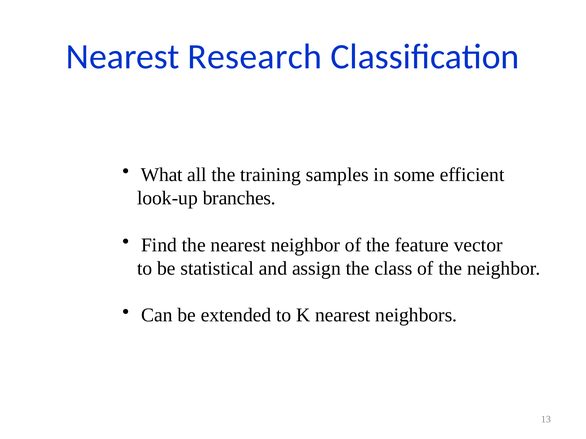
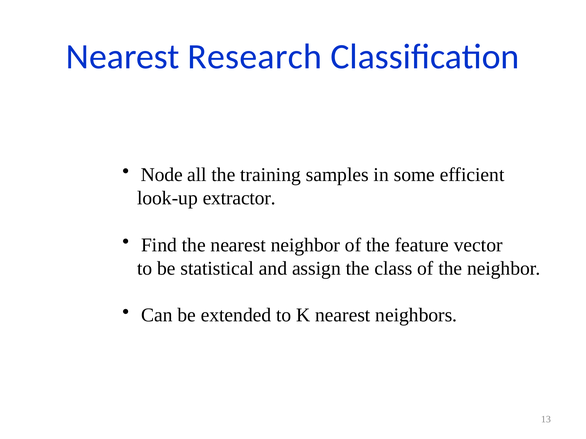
What: What -> Node (162, 175)
branches: branches -> extractor (239, 198)
